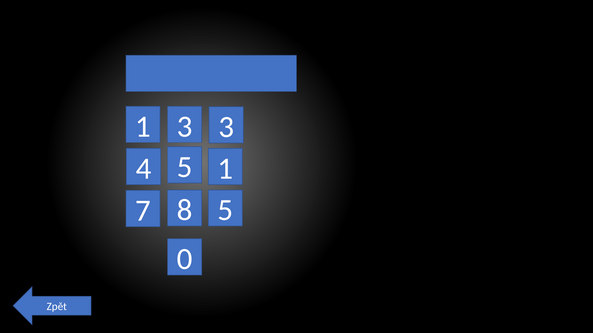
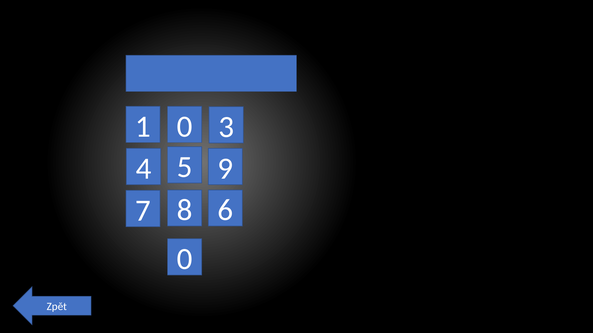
1 3: 3 -> 0 (185, 127)
4 1: 1 -> 9 (225, 169)
7 5: 5 -> 6 (225, 210)
